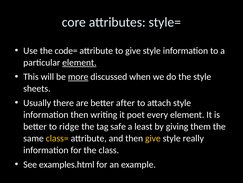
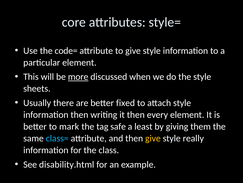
element underline: present -> none (79, 62)
after: after -> fixed (126, 102)
it poet: poet -> then (136, 114)
ridge: ridge -> mark (69, 126)
class= colour: yellow -> light blue (57, 138)
examples.html: examples.html -> disability.html (67, 164)
